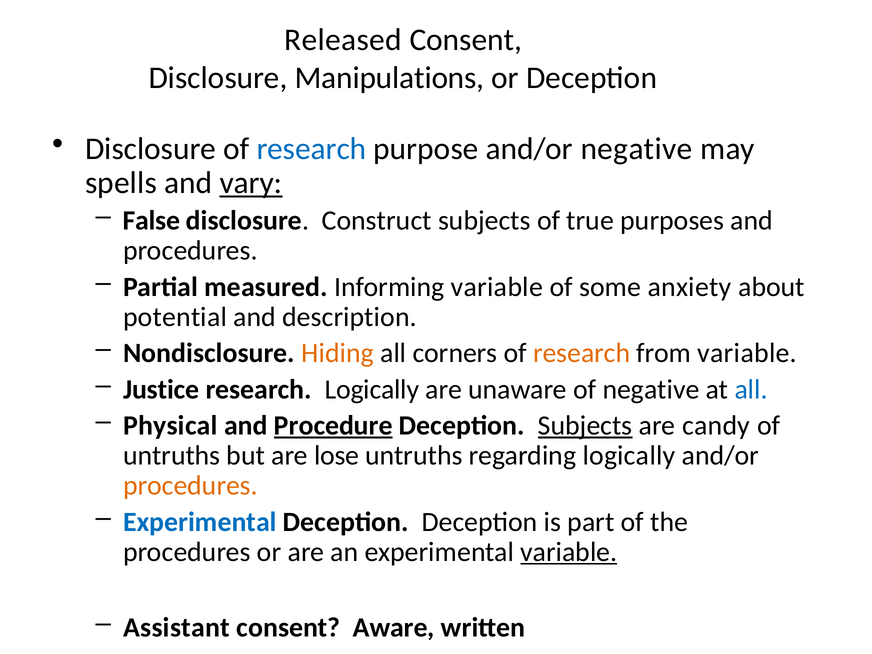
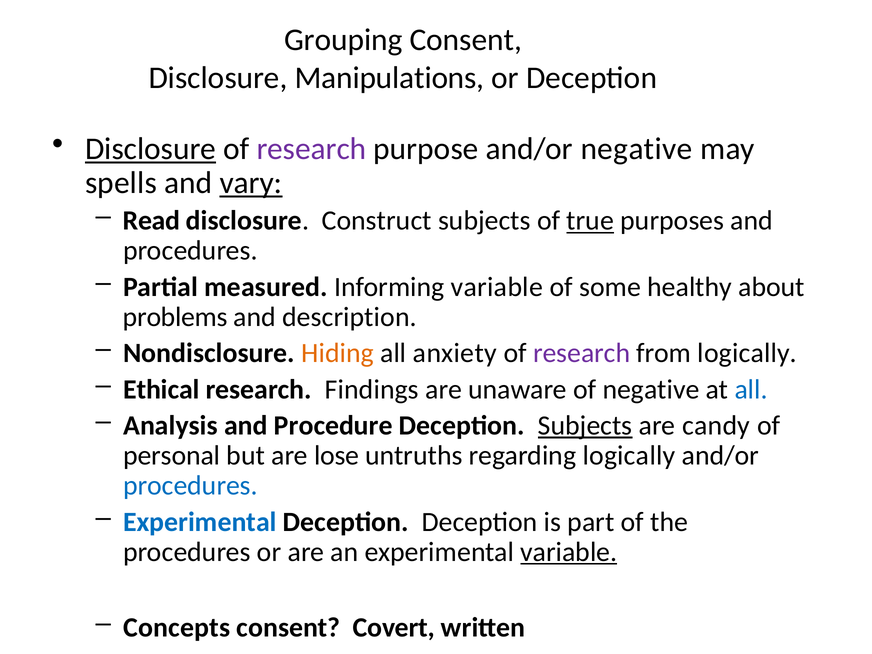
Released: Released -> Grouping (343, 40)
Disclosure underline: none -> present (151, 149)
research colour: blue -> purple (311, 149)
False: False -> Read (151, 221)
true underline: none -> present (590, 221)
anxiety: anxiety -> healthy (690, 287)
potential: potential -> problems (175, 317)
corners: corners -> anxiety (455, 353)
research colour: orange -> purple (582, 353)
from variable: variable -> logically (747, 353)
Justice: Justice -> Ethical (161, 389)
research Logically: Logically -> Findings (372, 389)
Physical: Physical -> Analysis (170, 426)
Procedure underline: present -> none (333, 426)
untruths: untruths -> personal (172, 456)
procedures colour: orange -> blue (190, 486)
Assistant: Assistant -> Concepts (177, 628)
Aware: Aware -> Covert (394, 628)
